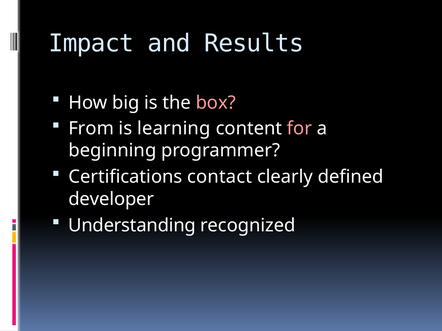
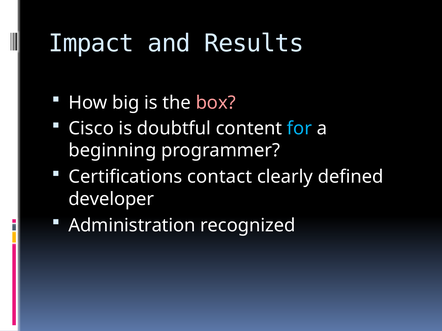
From: From -> Cisco (91, 129)
learning: learning -> doubtful (174, 129)
for colour: pink -> light blue (299, 129)
Understanding: Understanding -> Administration (132, 226)
